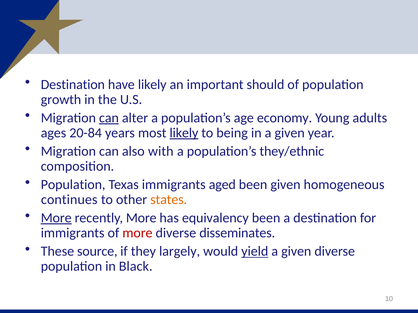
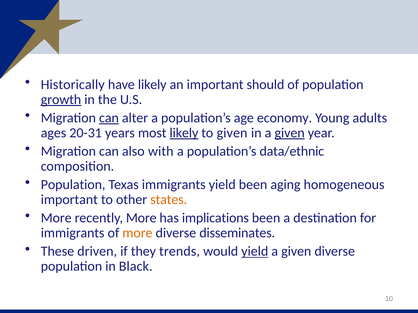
Destination: Destination -> Historically (73, 85)
growth underline: none -> present (61, 100)
20-84: 20-84 -> 20-31 (86, 133)
to being: being -> given (232, 133)
given underline: none -> present (290, 133)
they/ethnic: they/ethnic -> data/ethnic (292, 151)
immigrants aged: aged -> yield (222, 185)
been given: given -> aging (285, 185)
continues: continues -> important (69, 200)
More underline: present -> none (56, 218)
equivalency: equivalency -> implications (215, 218)
more colour: red -> orange (137, 233)
source: source -> driven (97, 252)
largely: largely -> trends (180, 252)
